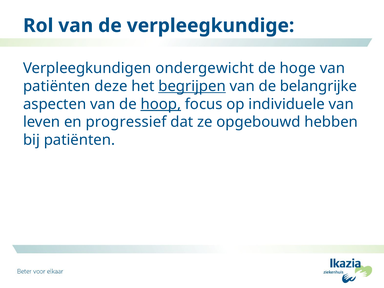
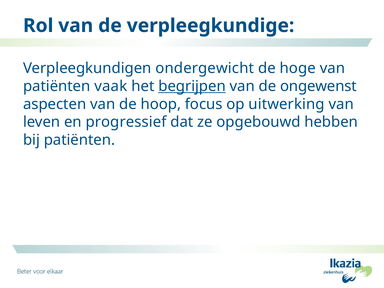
deze: deze -> vaak (111, 86)
belangrijke: belangrijke -> ongewenst (318, 86)
hoop underline: present -> none (161, 104)
individuele: individuele -> uitwerking (287, 104)
